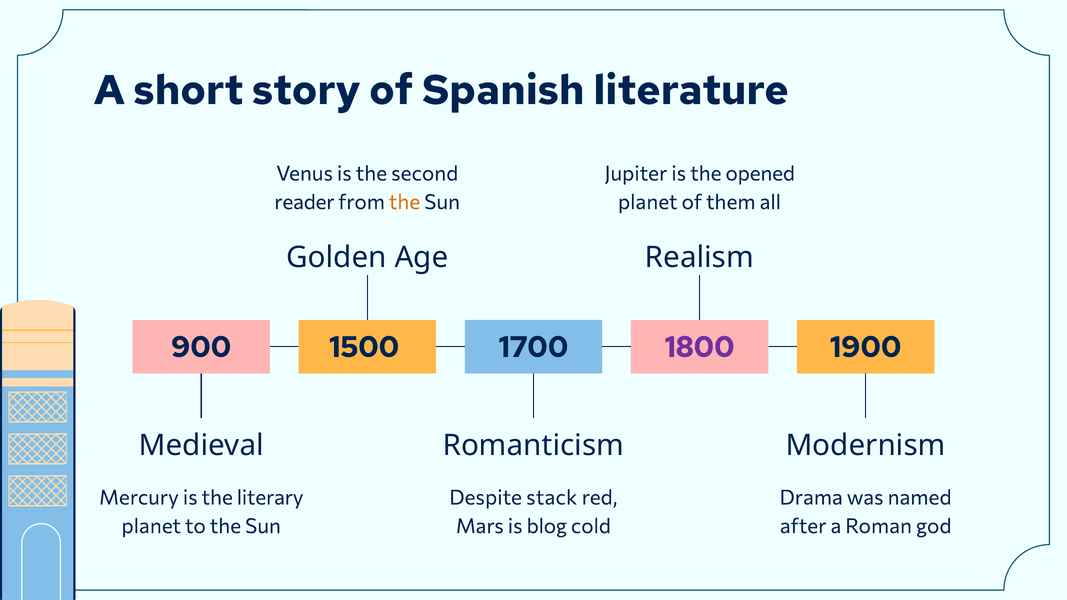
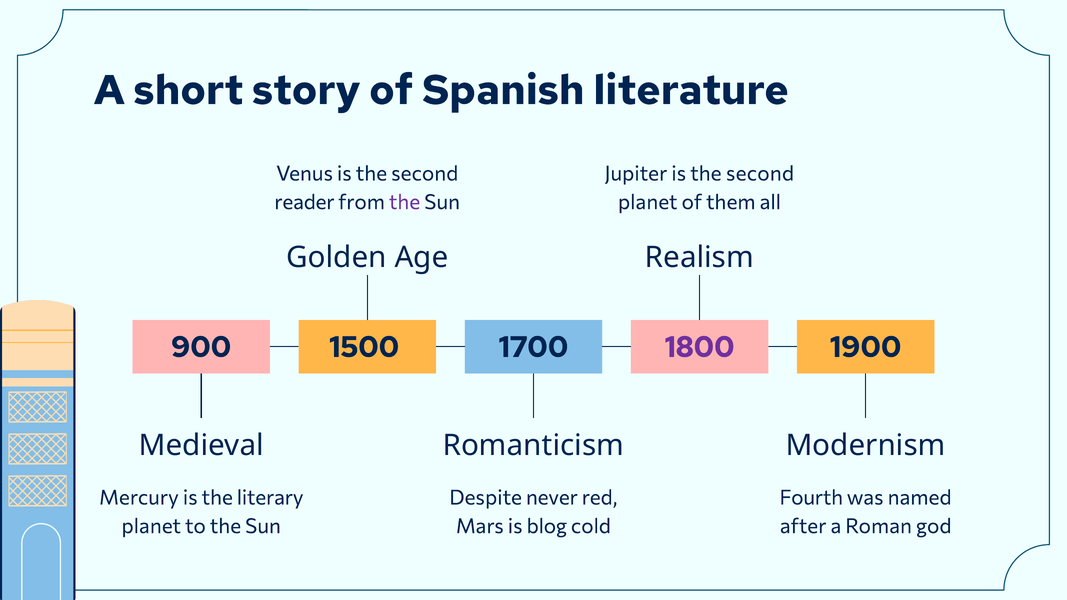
Jupiter is the opened: opened -> second (760, 174)
the colour: orange -> purple (405, 202)
stack: stack -> never (552, 498)
Drama: Drama -> Fourth (811, 498)
